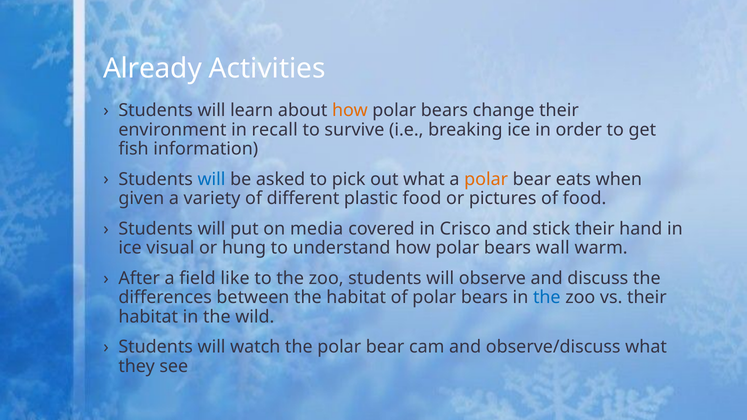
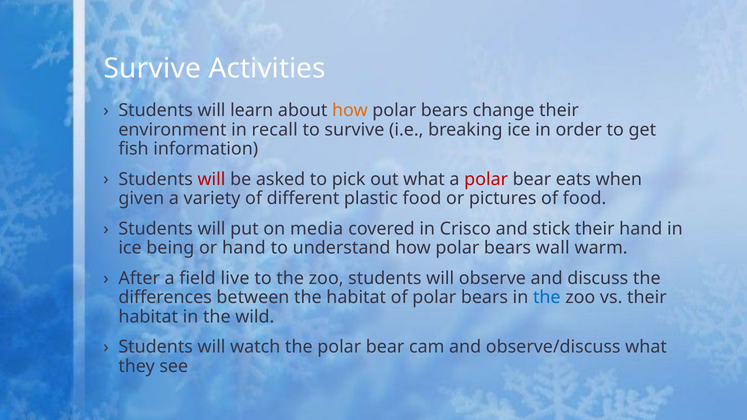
Already: Already -> Survive (152, 69)
will colour: blue -> red (212, 179)
polar colour: orange -> red (486, 179)
visual: visual -> being (170, 248)
or hung: hung -> hand (244, 248)
like: like -> live (235, 278)
